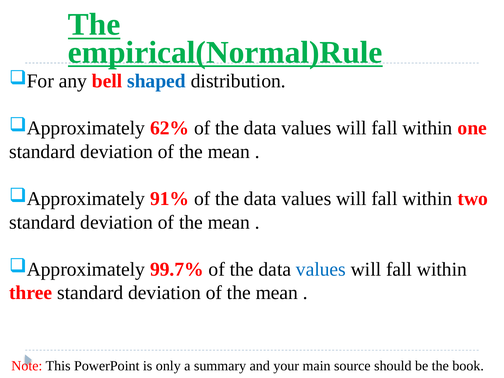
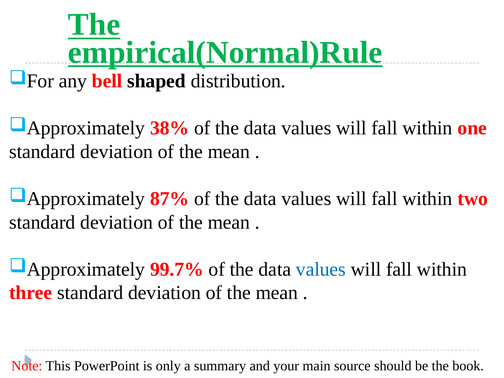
shaped colour: blue -> black (156, 81)
62%: 62% -> 38% (170, 128)
91%: 91% -> 87% (170, 199)
